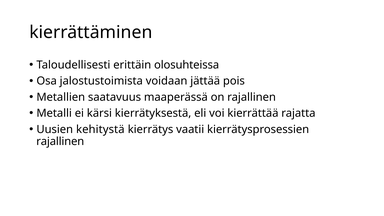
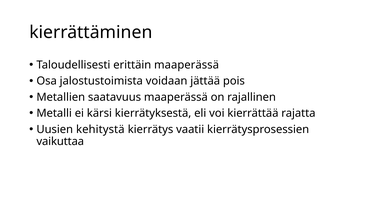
erittäin olosuhteissa: olosuhteissa -> maaperässä (187, 65)
rajallinen: rajallinen -> vaikuttaa (60, 141)
